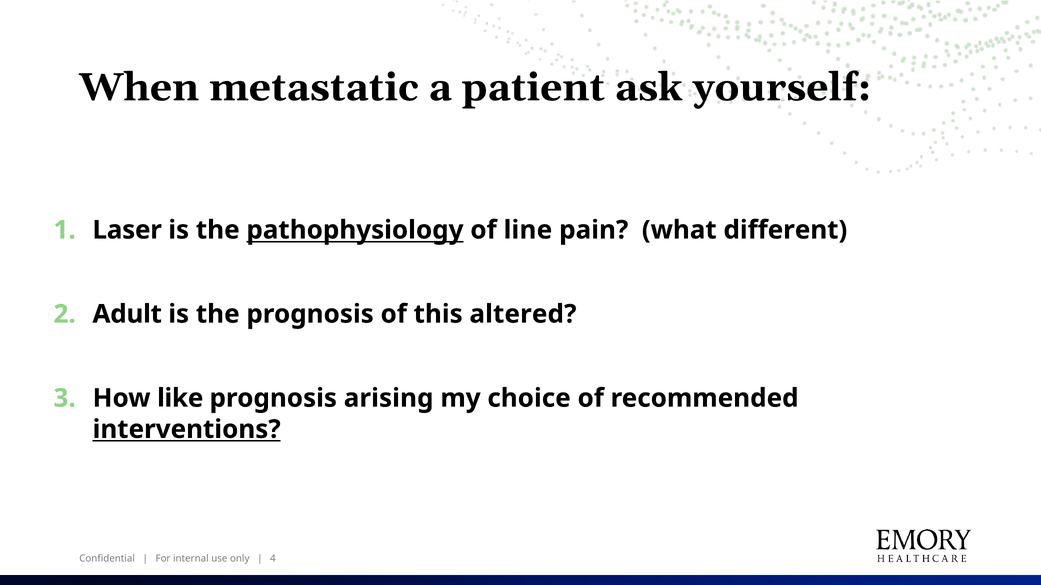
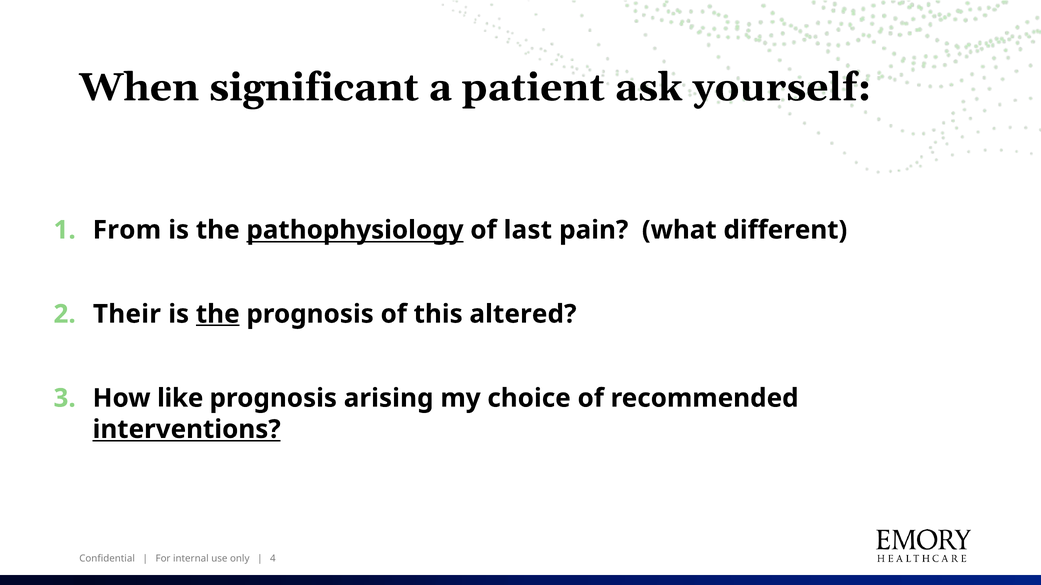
metastatic: metastatic -> significant (314, 87)
Laser: Laser -> From (127, 230)
line: line -> last (528, 230)
Adult: Adult -> Their (127, 314)
the underline: none -> present (218, 314)
